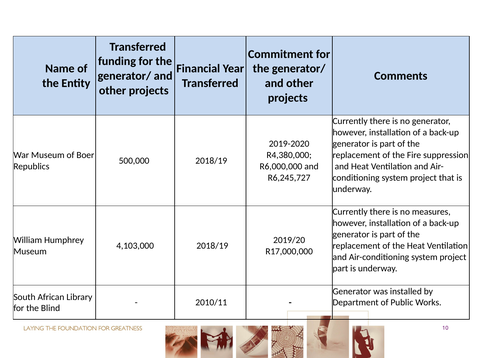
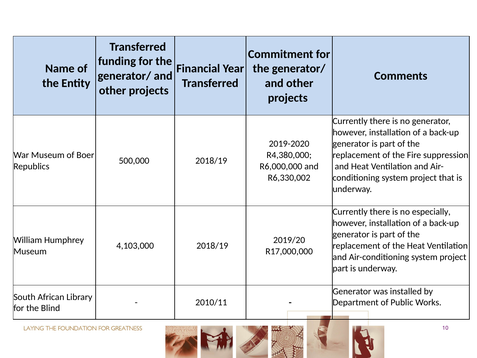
R6,245,727: R6,245,727 -> R6,330,002 (289, 178)
measures: measures -> especially (431, 212)
